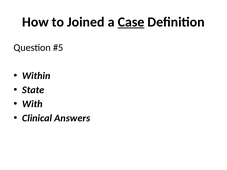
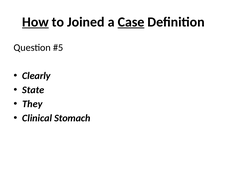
How underline: none -> present (35, 22)
Within: Within -> Clearly (36, 76)
With: With -> They (32, 104)
Answers: Answers -> Stomach (72, 118)
